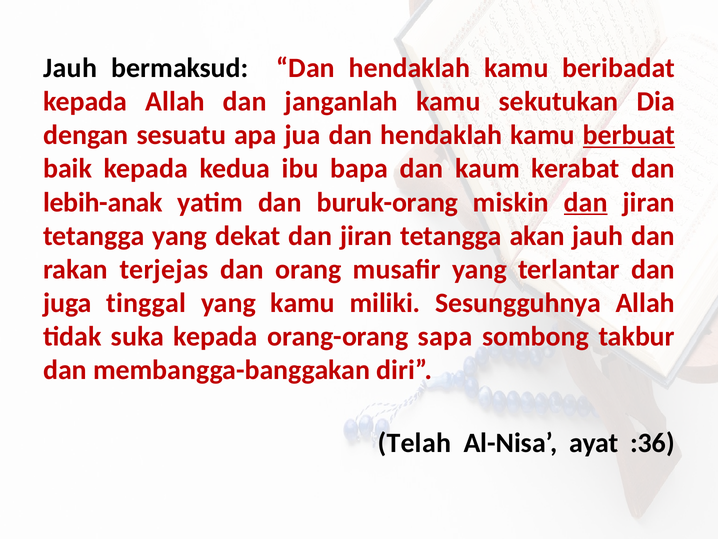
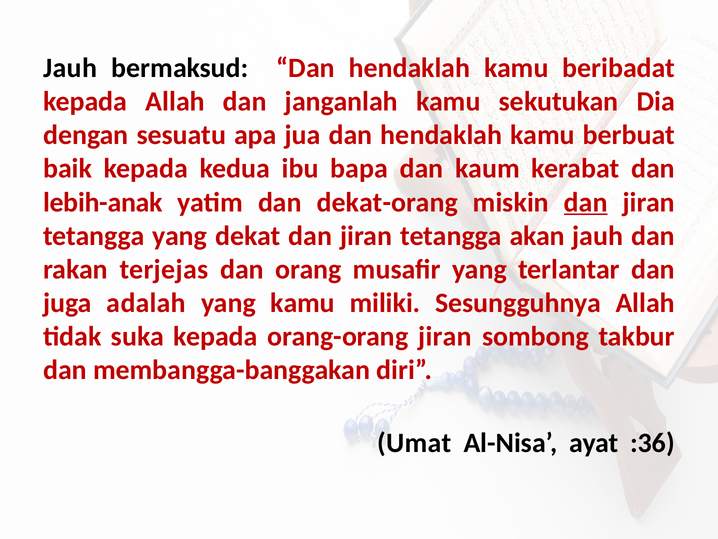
berbuat underline: present -> none (629, 135)
buruk-orang: buruk-orang -> dekat-orang (387, 202)
tinggal: tinggal -> adalah (146, 303)
orang-orang sapa: sapa -> jiran (445, 336)
Telah: Telah -> Umat (414, 442)
